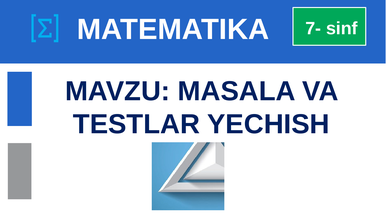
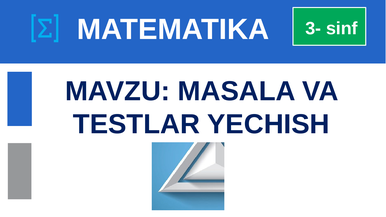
7-: 7- -> 3- (313, 28)
